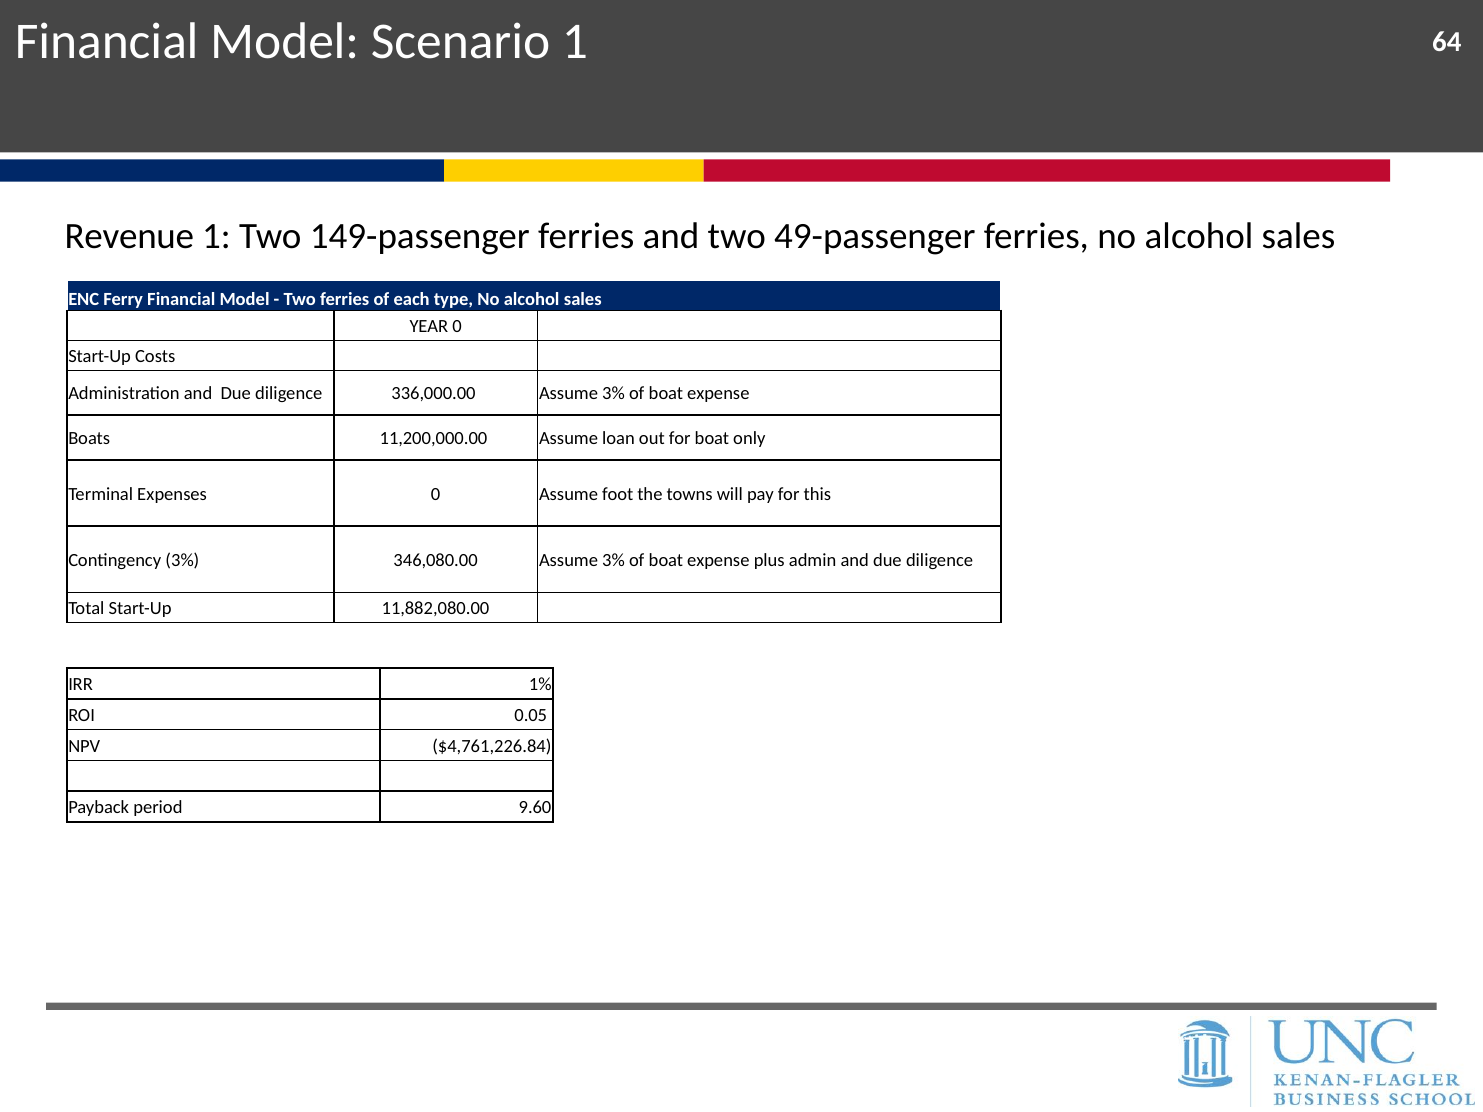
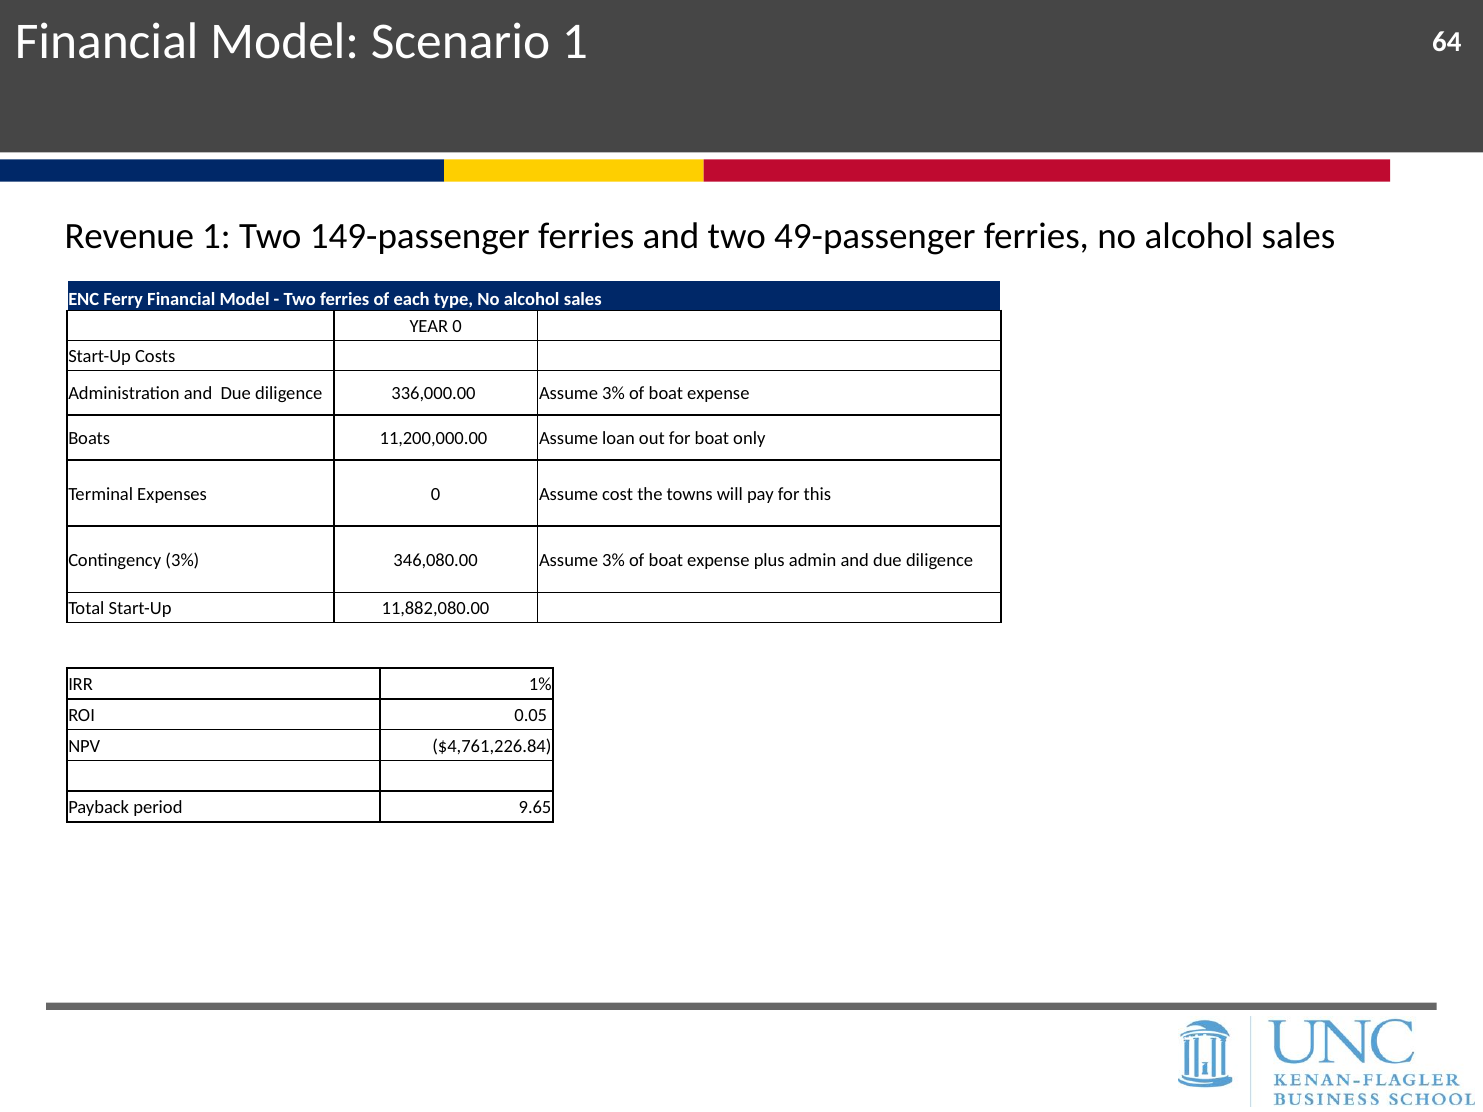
foot: foot -> cost (618, 494)
9.60: 9.60 -> 9.65 (535, 808)
